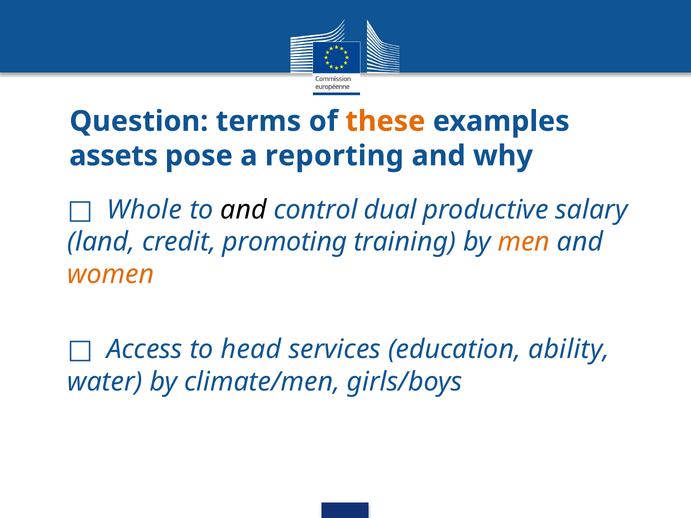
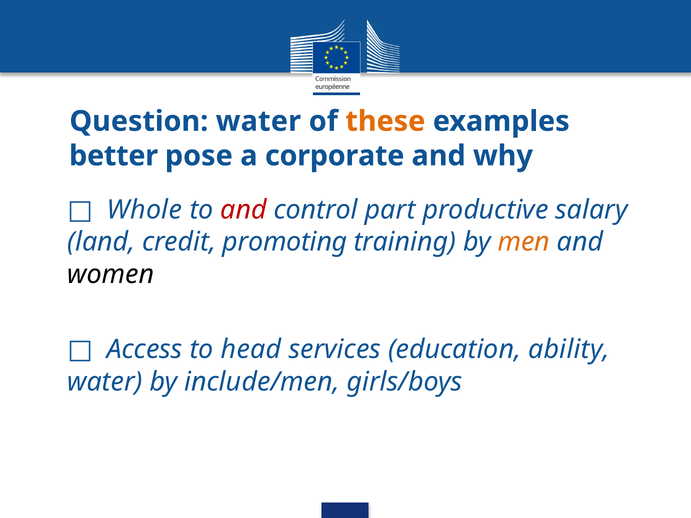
Question terms: terms -> water (258, 121)
assets: assets -> better (114, 156)
reporting: reporting -> corporate (335, 156)
and colour: black -> red (244, 210)
dual: dual -> part (390, 210)
women colour: orange -> black (111, 274)
climate/men: climate/men -> include/men (262, 382)
